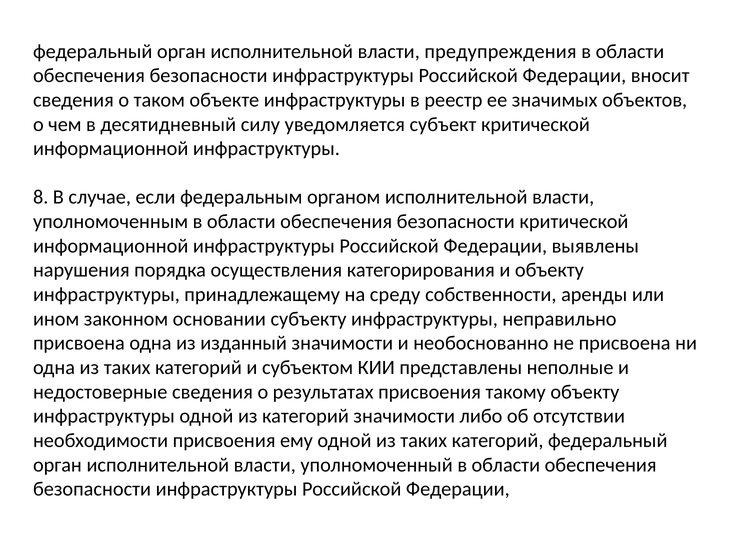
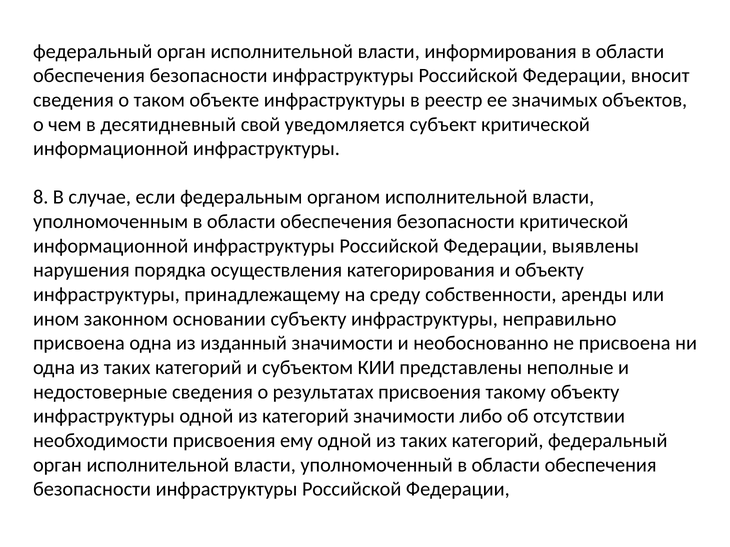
предупреждения: предупреждения -> информирования (501, 51)
силу: силу -> свой (260, 124)
